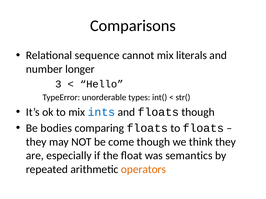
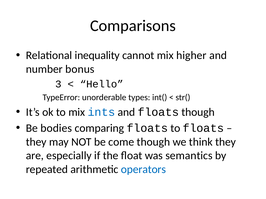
sequence: sequence -> inequality (97, 56)
literals: literals -> higher (191, 56)
longer: longer -> bonus (80, 69)
operators colour: orange -> blue (143, 170)
